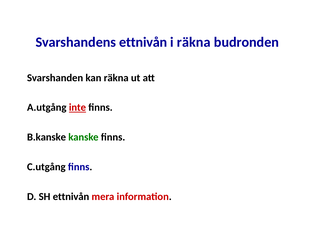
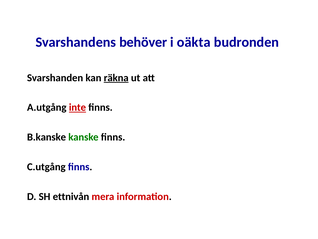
Svarshandens ettnivån: ettnivån -> behöver (143, 42)
i räkna: räkna -> oäkta (194, 42)
räkna underline: none -> present (116, 78)
